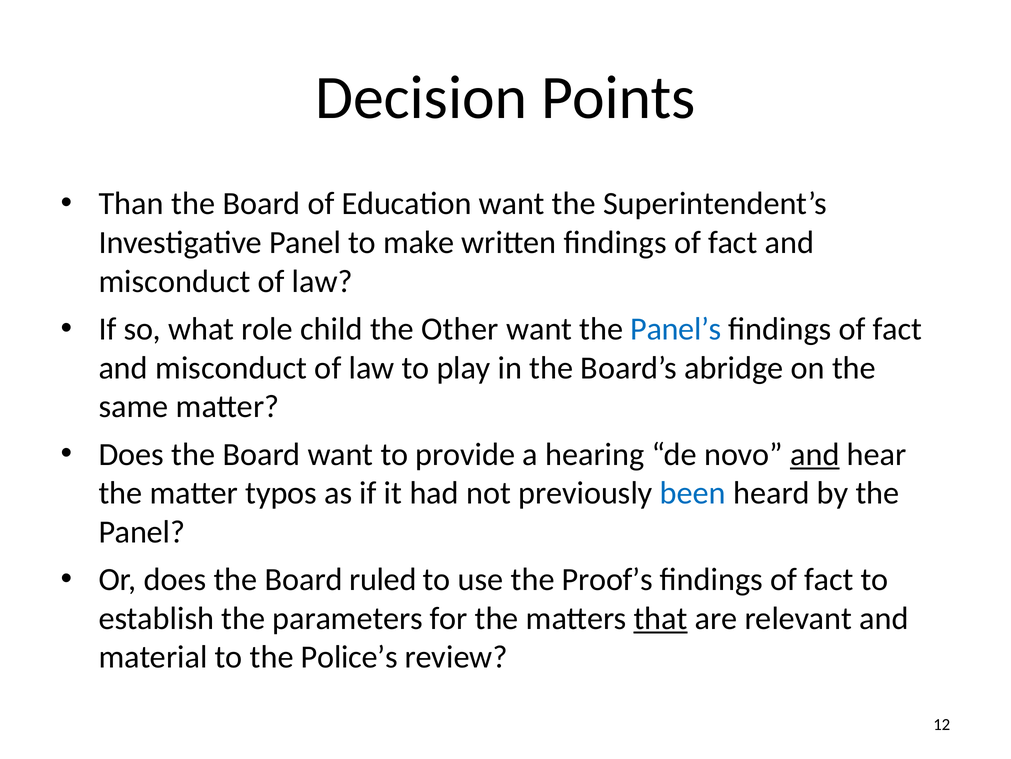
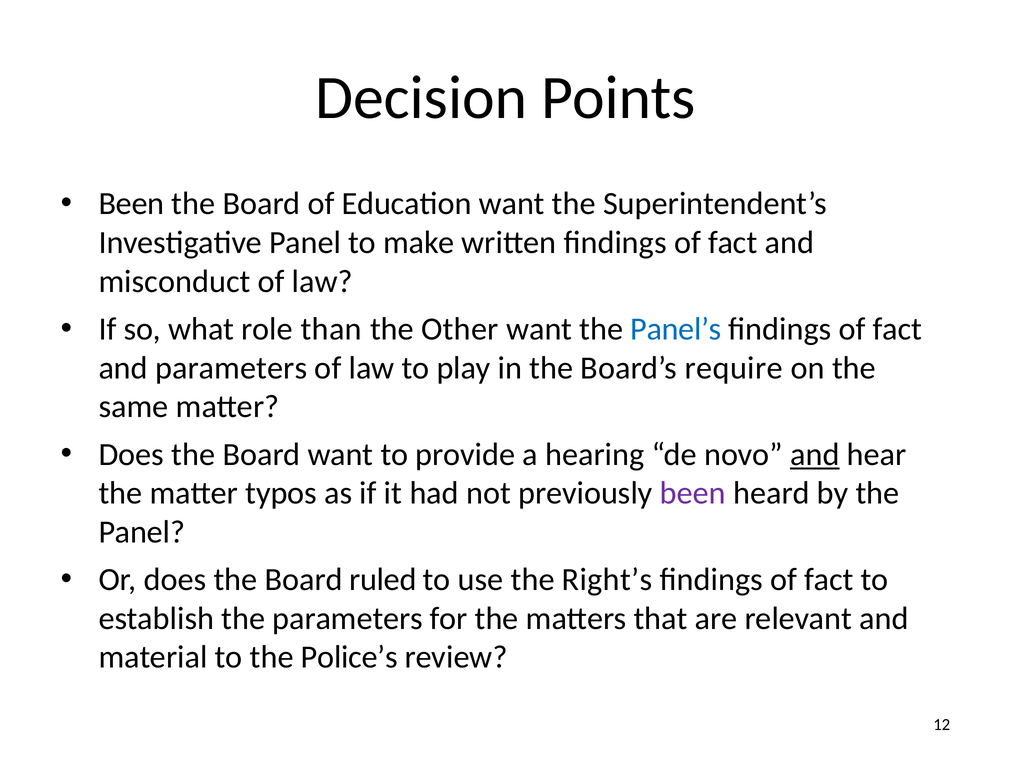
Than: Than -> Been (131, 204)
child: child -> than (331, 329)
misconduct: misconduct -> parameters (231, 368)
abridge: abridge -> require (734, 368)
been colour: blue -> purple (693, 493)
Proof’s: Proof’s -> Right’s (607, 579)
that underline: present -> none (661, 618)
